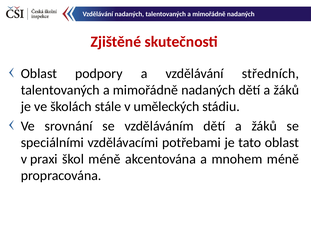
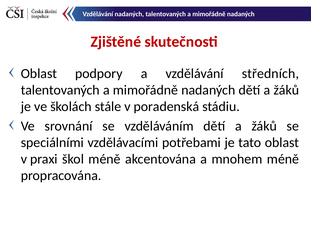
uměleckých: uměleckých -> poradenská (166, 107)
